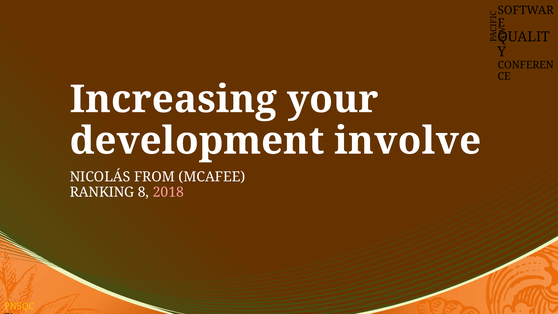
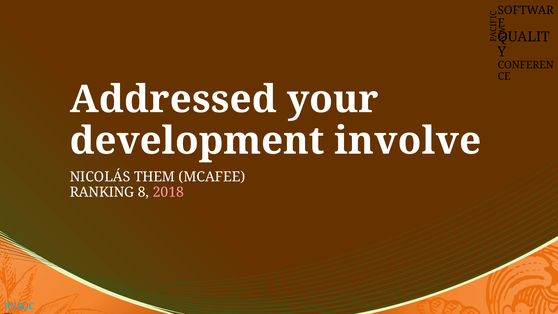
Increasing: Increasing -> Addressed (173, 99)
FROM: FROM -> THEM (155, 177)
PNSQC colour: yellow -> light blue (19, 306)
